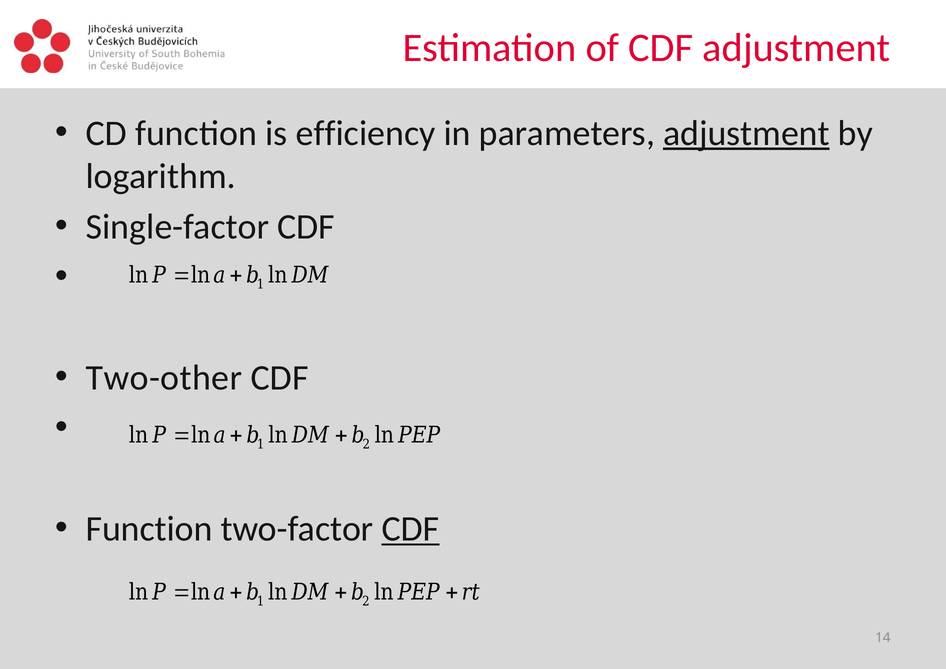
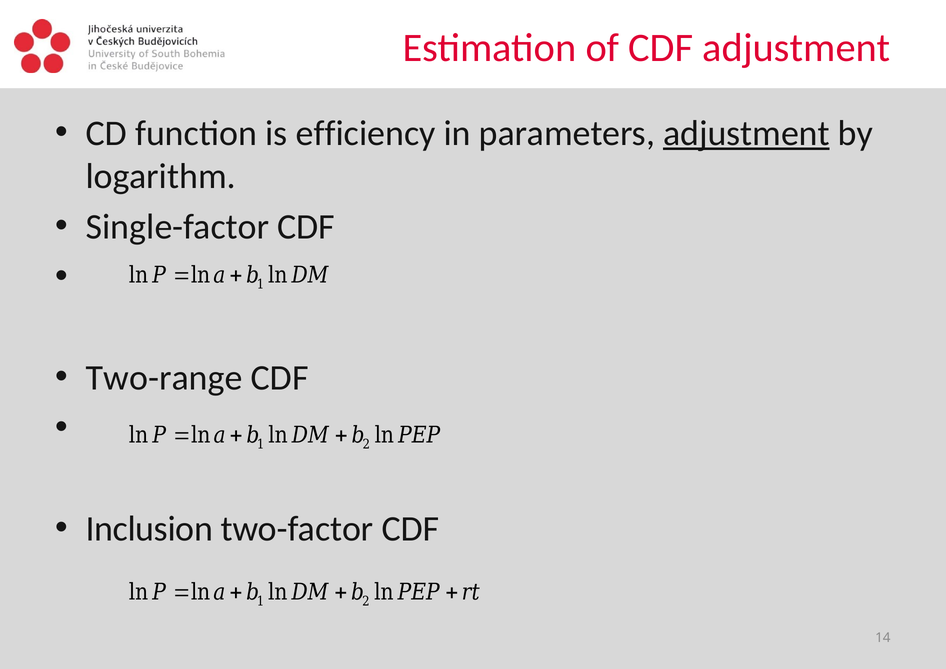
Two-other: Two-other -> Two-range (164, 378)
Function: Function -> Inclusion (149, 529)
CDF underline: present -> none (410, 529)
